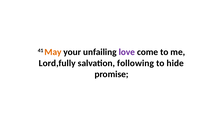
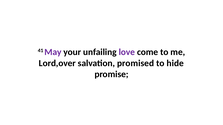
May colour: orange -> purple (53, 52)
Lord,fully: Lord,fully -> Lord,over (57, 63)
following: following -> promised (136, 63)
